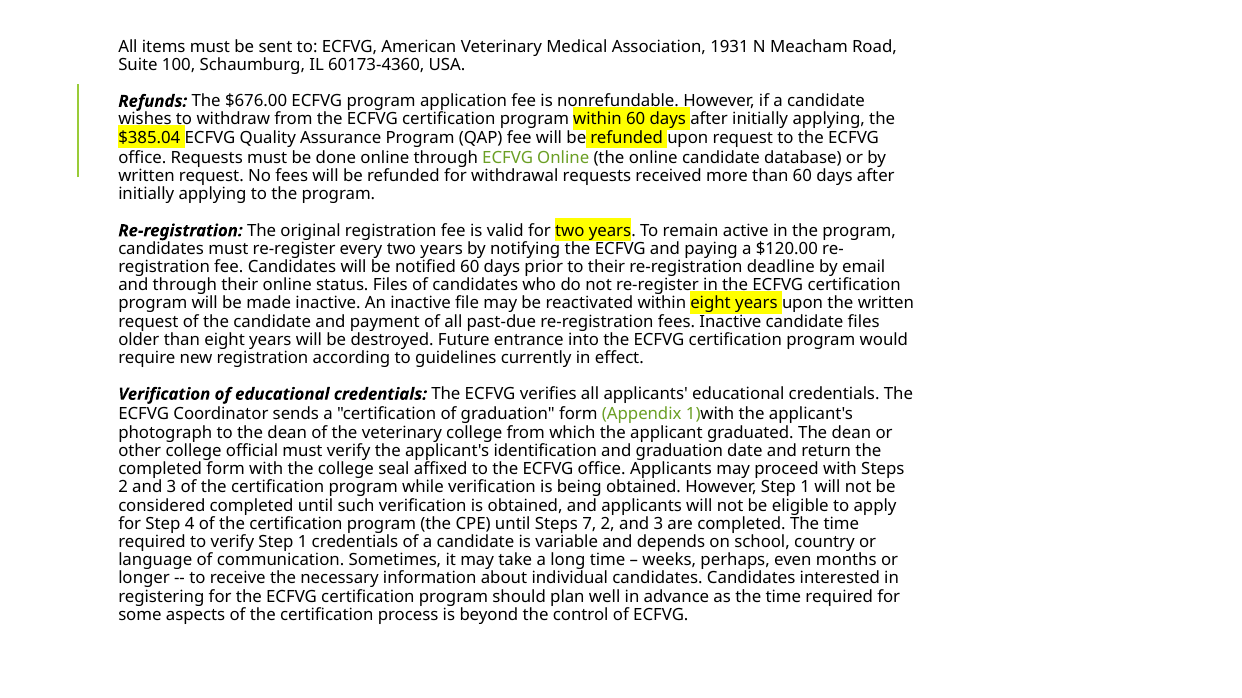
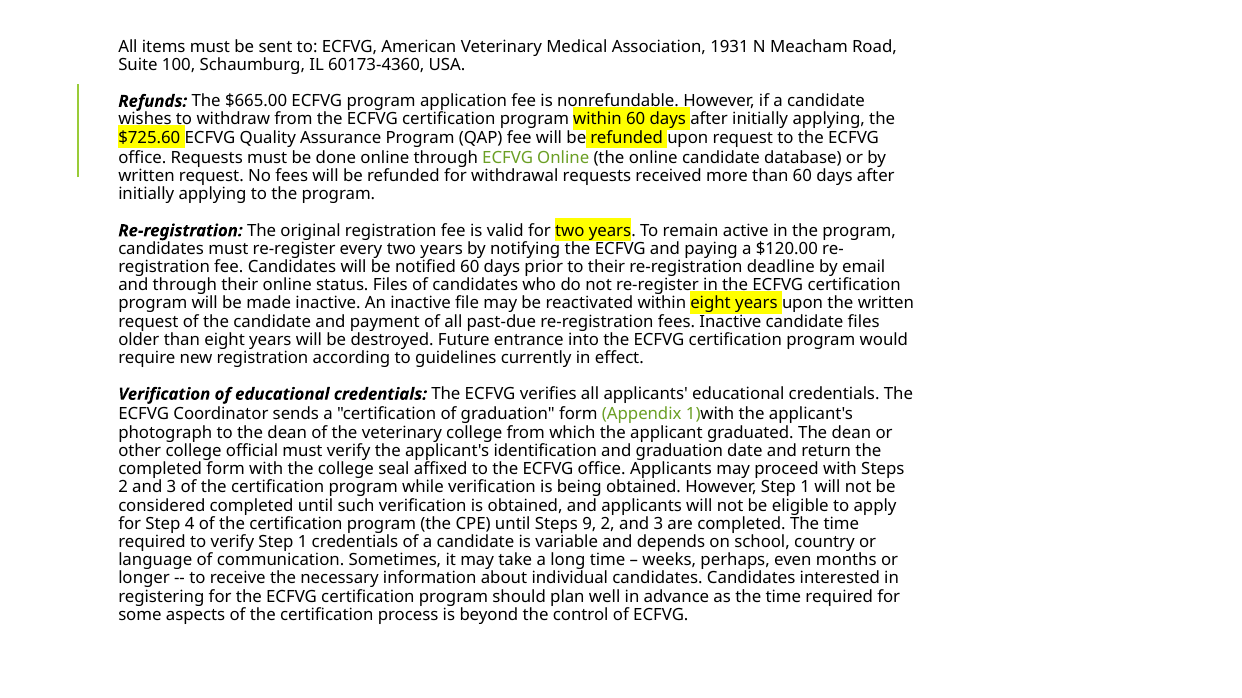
$676.00: $676.00 -> $665.00 (256, 101)
$385.04: $385.04 -> $725.60 (149, 138)
7: 7 -> 9 (589, 524)
